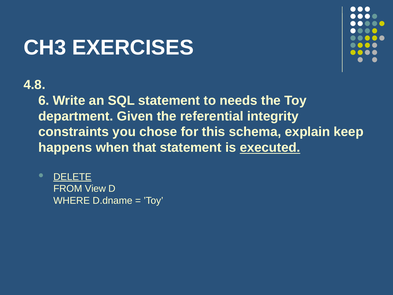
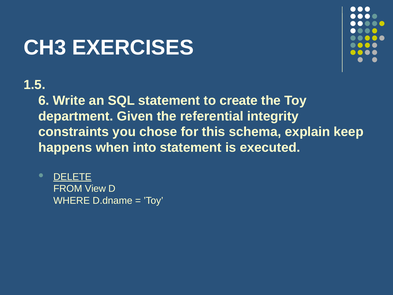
4.8: 4.8 -> 1.5 (34, 85)
needs: needs -> create (239, 100)
that: that -> into (145, 148)
executed underline: present -> none (270, 148)
